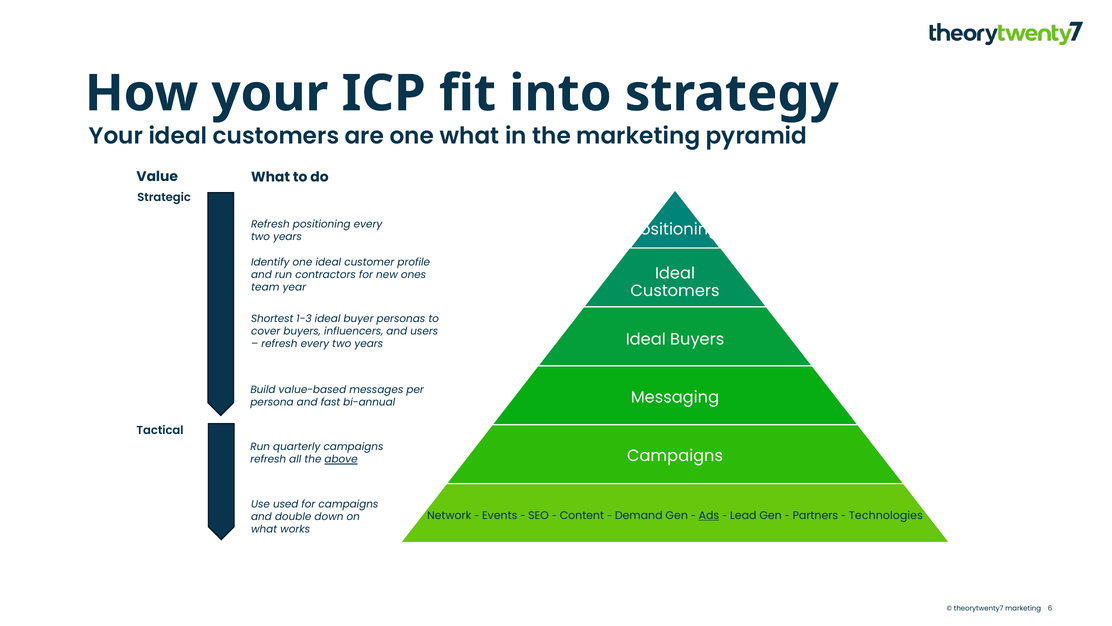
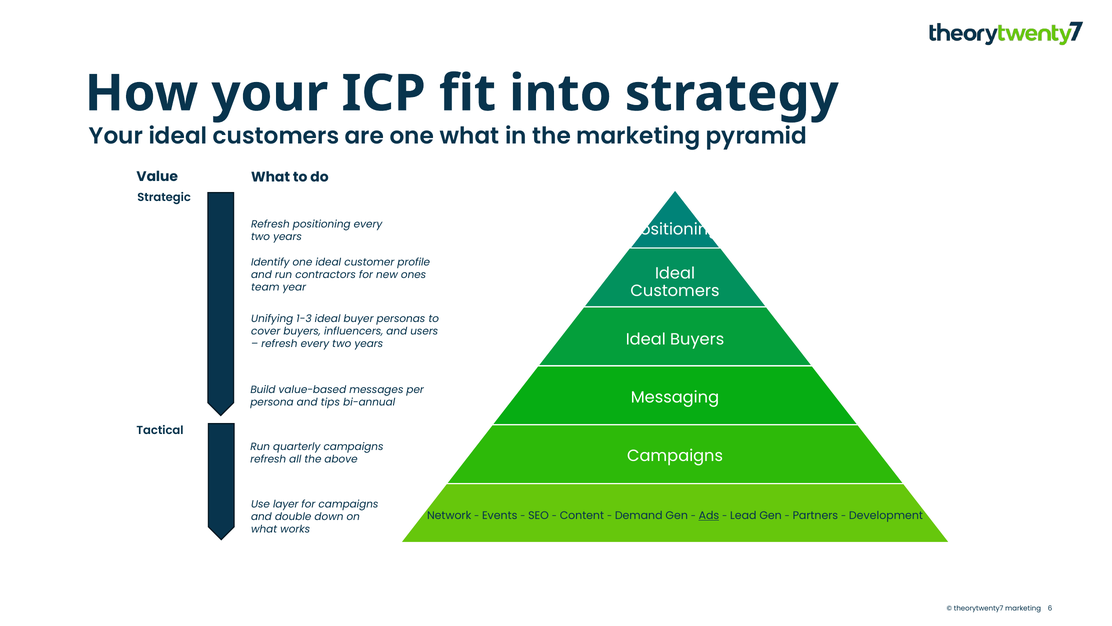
Shortest: Shortest -> Unifying (272, 319)
fast: fast -> tips (330, 402)
above underline: present -> none (341, 459)
used: used -> layer (286, 504)
Technologies: Technologies -> Development (886, 515)
